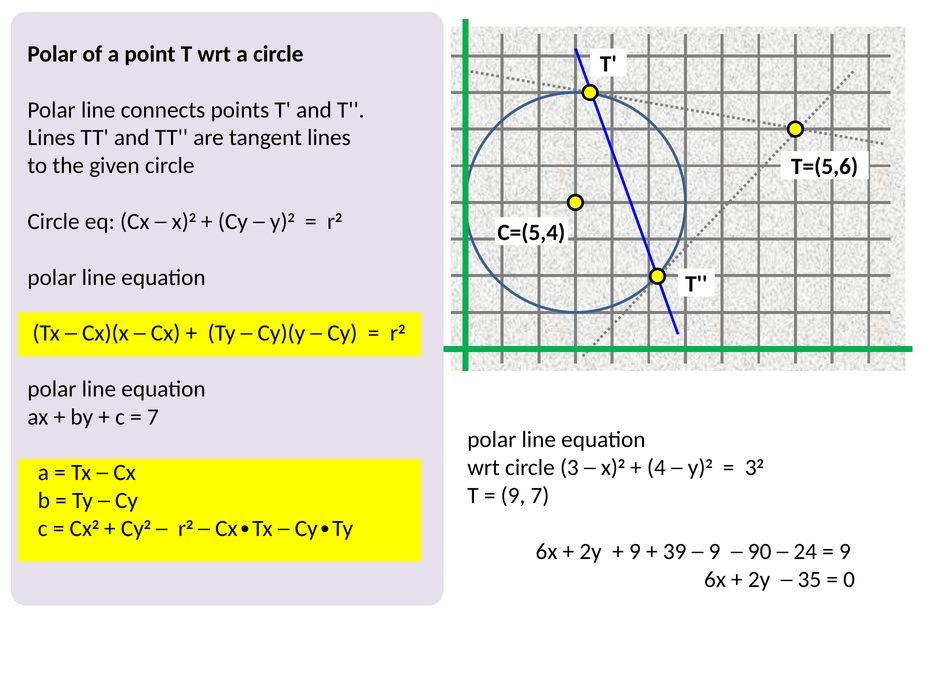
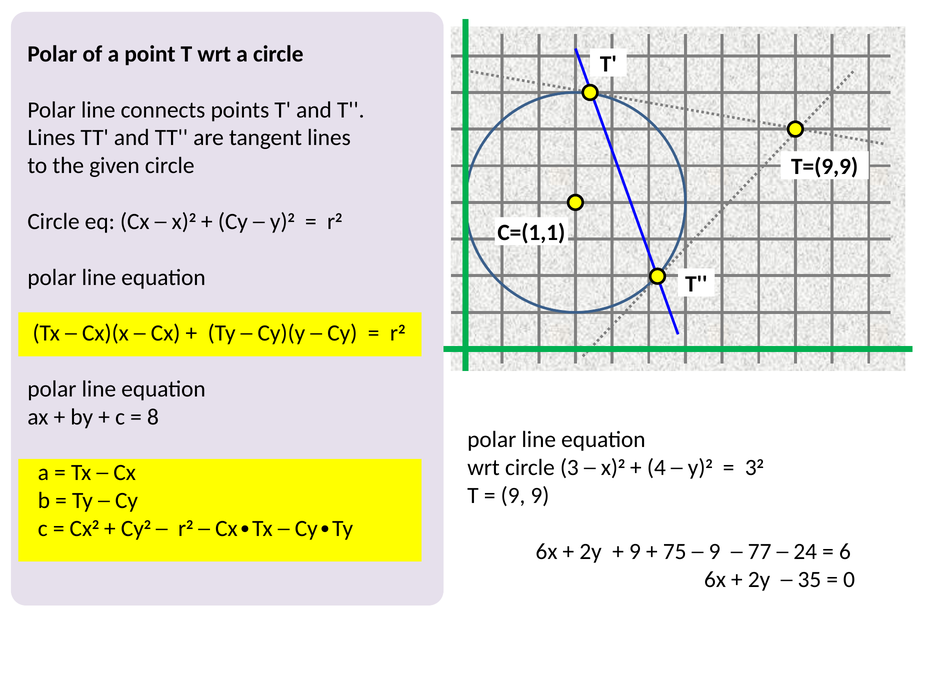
T=(5,6: T=(5,6 -> T=(9,9 (825, 167)
C=(5,4: C=(5,4 -> C=(1,1 (531, 233)
7: 7 -> 8 (153, 417)
9 7: 7 -> 9 (540, 496)
39: 39 -> 75 (675, 552)
90: 90 -> 77 (760, 552)
9: 9 -> 6 (845, 552)
